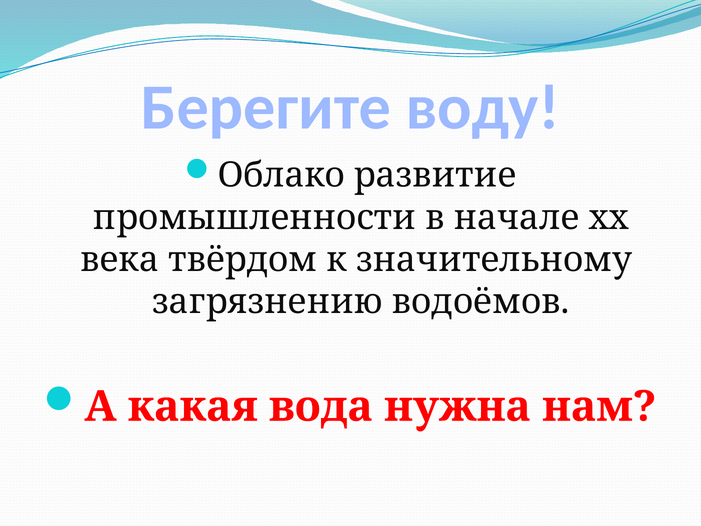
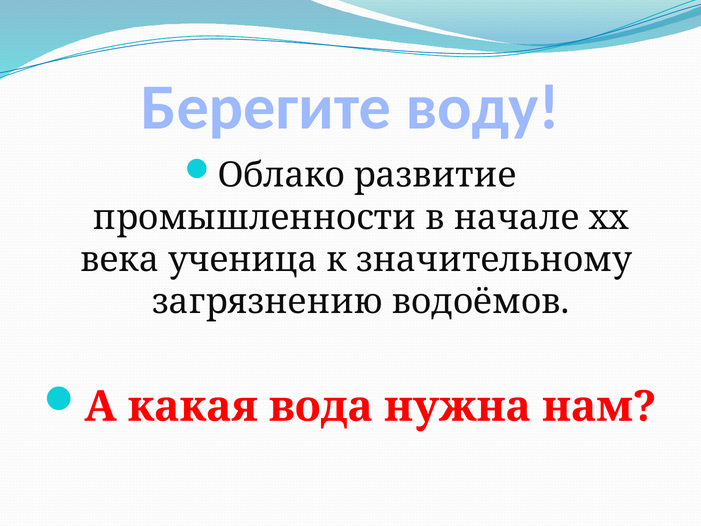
твёрдом: твёрдом -> ученица (243, 259)
